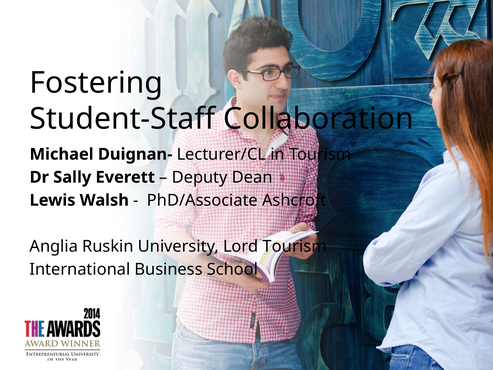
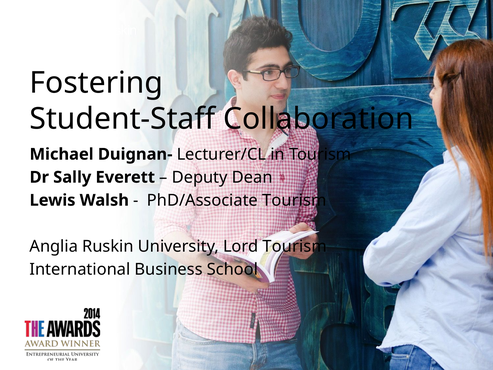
PhD/Associate Ashcroft: Ashcroft -> Tourism (294, 200)
